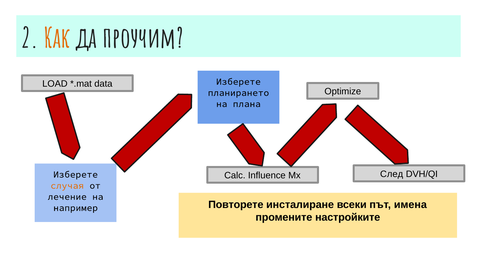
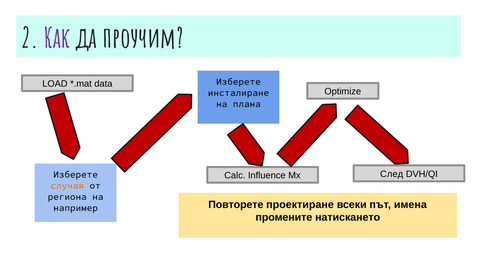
Как colour: orange -> purple (57, 39)
планирането: планирането -> инсталиране (238, 93)
лечение: лечение -> региона (67, 197)
инсталиране: инсталиране -> проектиране (300, 205)
настройките: настройките -> натискането (348, 218)
